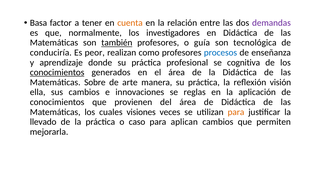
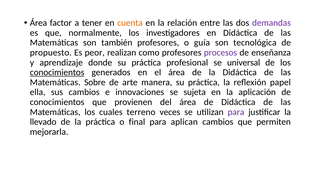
Basa: Basa -> Área (38, 23)
también underline: present -> none (117, 43)
conduciría: conduciría -> propuesto (51, 53)
procesos colour: blue -> purple (220, 53)
cognitiva: cognitiva -> universal (244, 63)
visión: visión -> papel (280, 82)
reglas: reglas -> sujeta (195, 92)
visiones: visiones -> terreno (141, 112)
para colour: orange -> purple (236, 112)
caso: caso -> final (137, 122)
